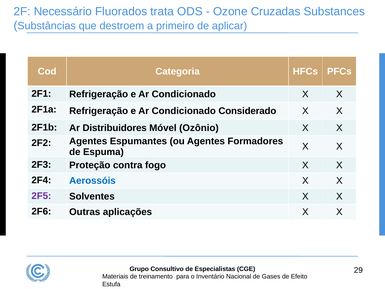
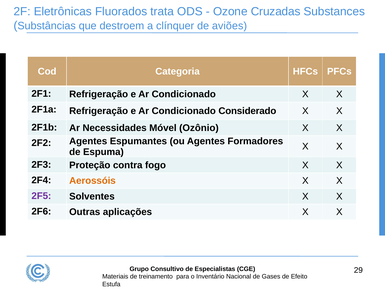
Necessário: Necessário -> Eletrônicas (63, 11)
primeiro: primeiro -> clínquer (175, 26)
aplicar: aplicar -> aviões (230, 26)
Distribuidores: Distribuidores -> Necessidades (115, 128)
Aerossóis colour: blue -> orange (92, 181)
